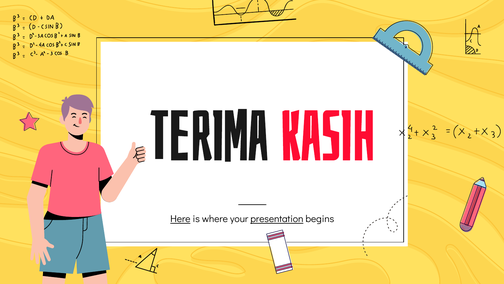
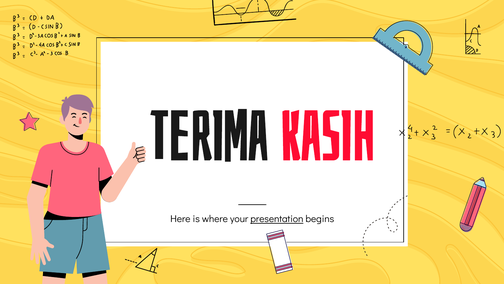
Here underline: present -> none (180, 219)
